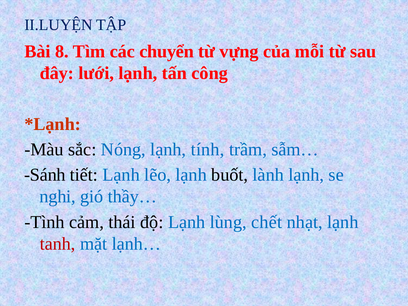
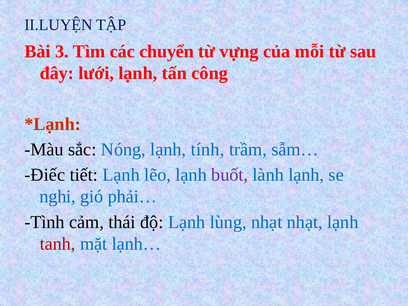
8: 8 -> 3 (62, 52)
Sánh: Sánh -> Điếc (45, 175)
buốt colour: black -> purple (230, 175)
thầy…: thầy… -> phải… (132, 197)
lùng chết: chết -> nhạt (267, 222)
